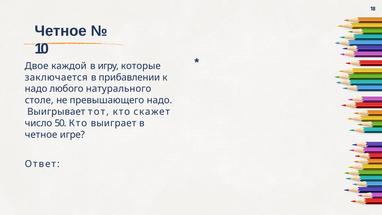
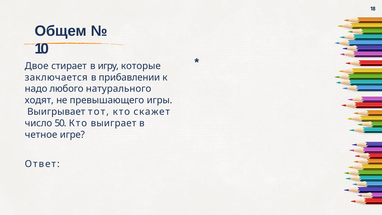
Четное: Четное -> Общем (61, 31)
каждой: каждой -> стирает (69, 66)
столе: столе -> ходят (39, 100)
превышающего надо: надо -> игры (159, 100)
